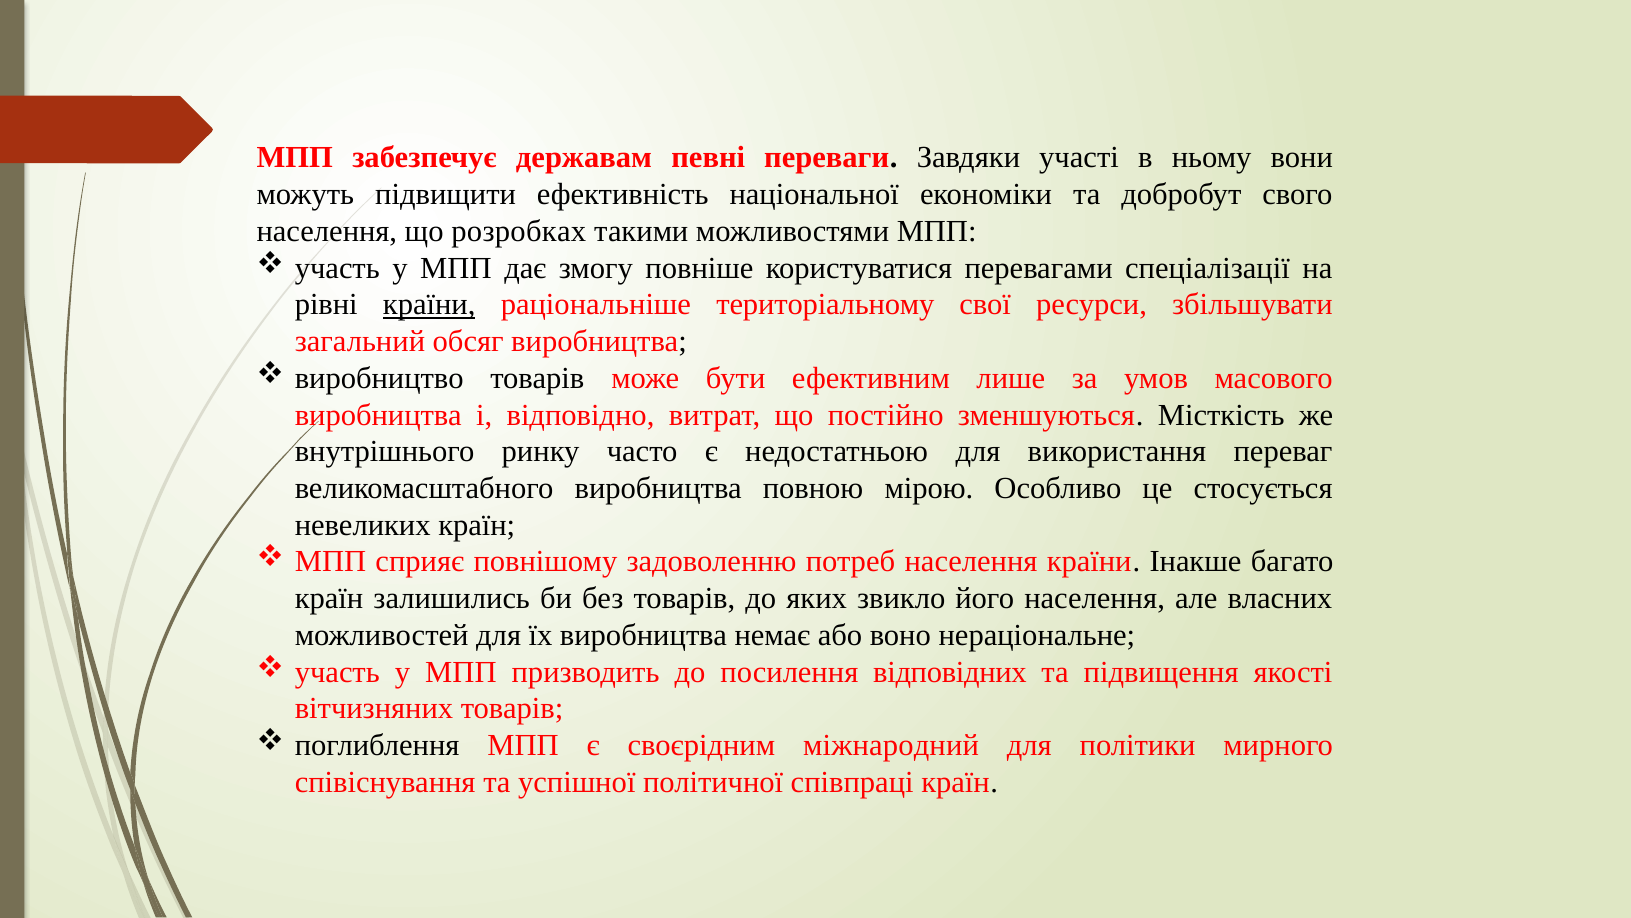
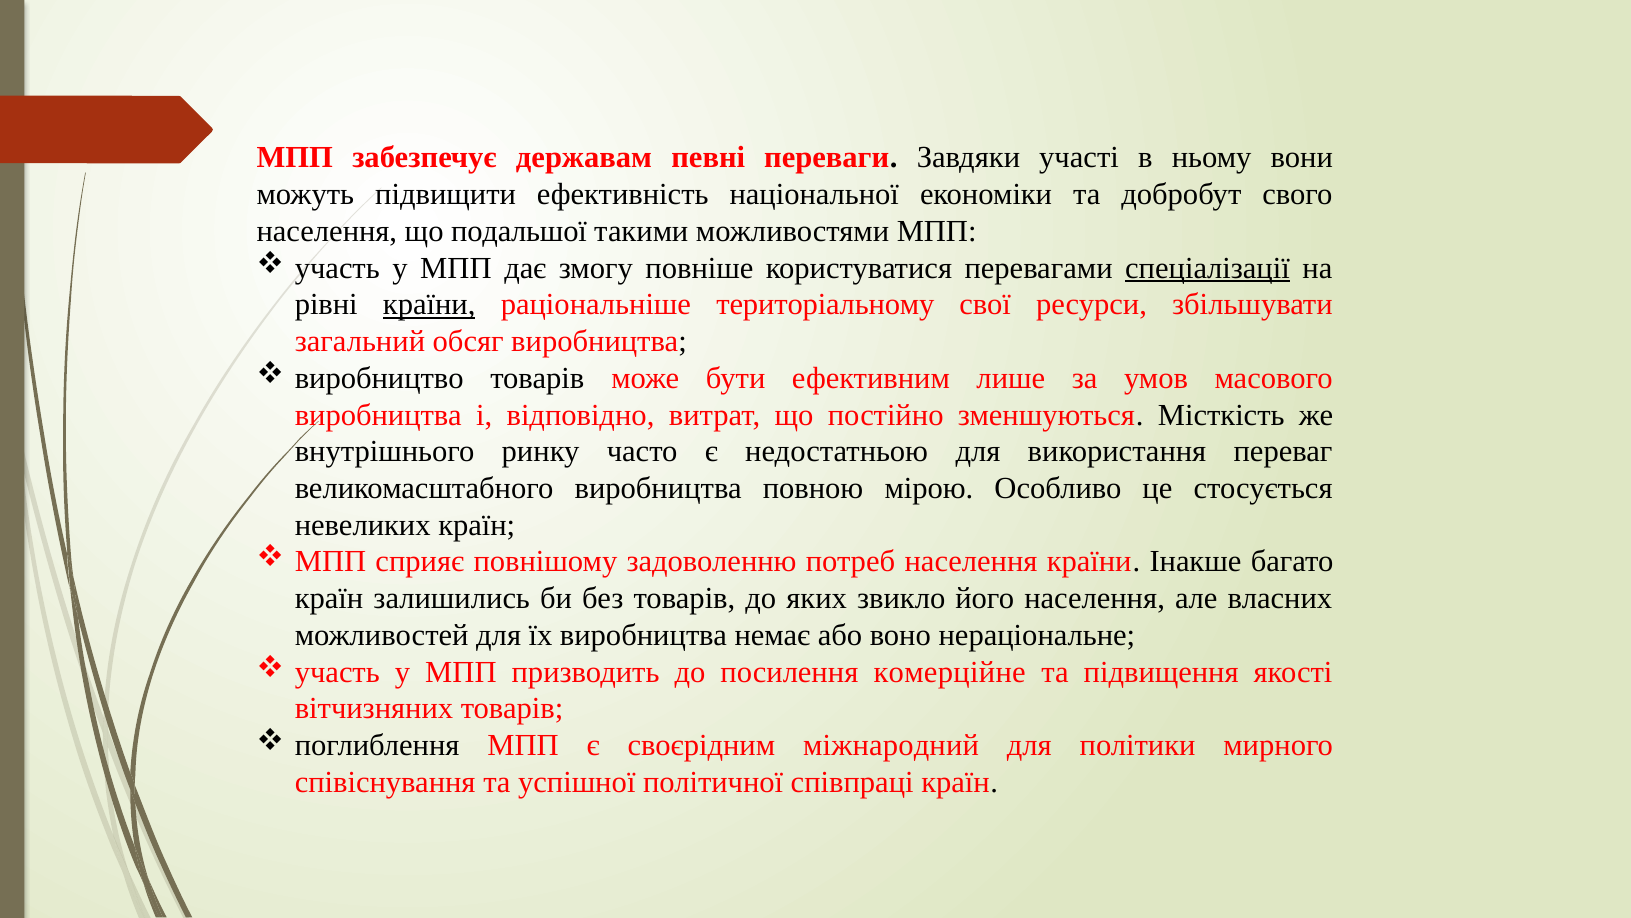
розробках: розробках -> подальшої (519, 231)
спеціалізації underline: none -> present (1207, 268)
відповідних: відповідних -> комерційне (950, 672)
